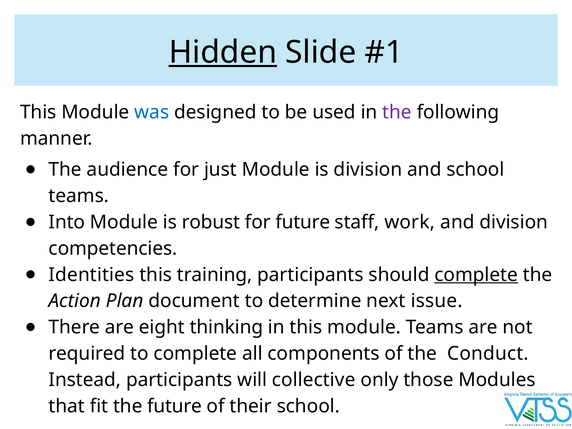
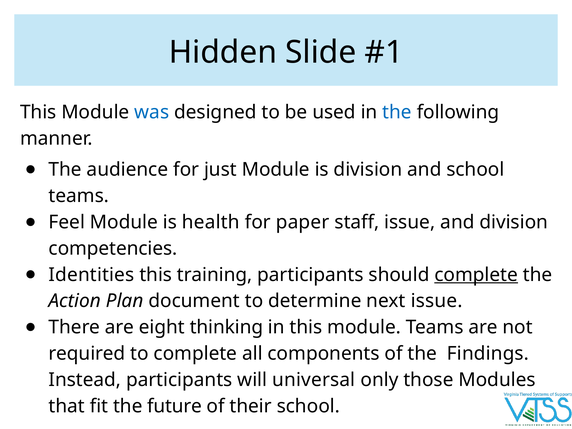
Hidden underline: present -> none (223, 52)
the colour: purple -> blue (397, 112)
Into: Into -> Feel (67, 222)
robust: robust -> health (211, 222)
for future: future -> paper (303, 222)
staff work: work -> issue (410, 222)
Conduct: Conduct -> Findings (488, 354)
collective: collective -> universal (314, 380)
